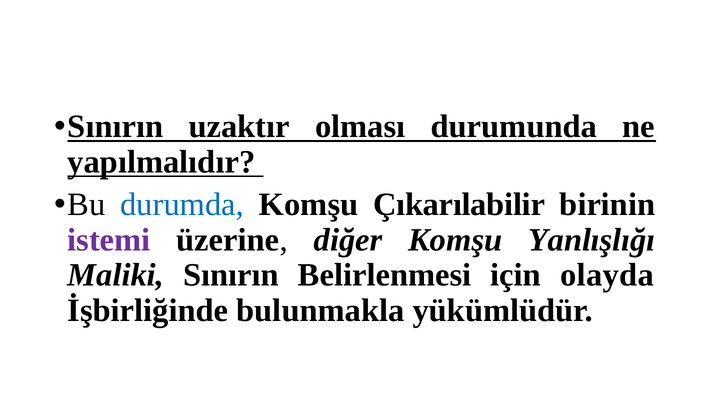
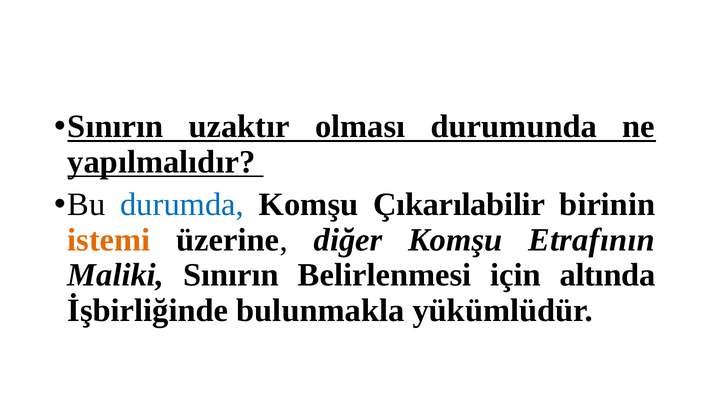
istemi colour: purple -> orange (109, 239)
Yanlışlığı: Yanlışlığı -> Etrafının (592, 239)
olayda: olayda -> altında (608, 275)
